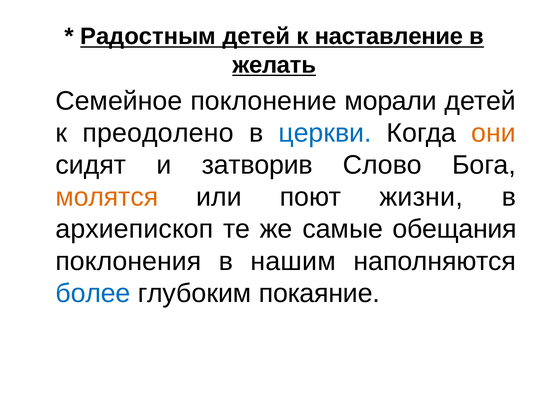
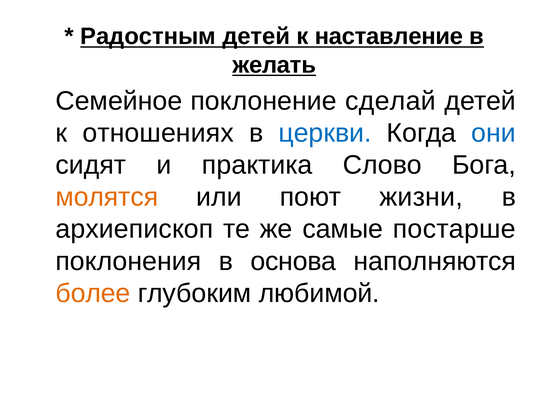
морали: морали -> сделай (390, 101)
преодолено: преодолено -> отношениях (158, 133)
они colour: orange -> blue (494, 133)
затворив: затворив -> практика (257, 165)
обещания: обещания -> постарше (454, 229)
нашим: нашим -> основа (293, 261)
более colour: blue -> orange (93, 294)
покаяние: покаяние -> любимой (319, 294)
